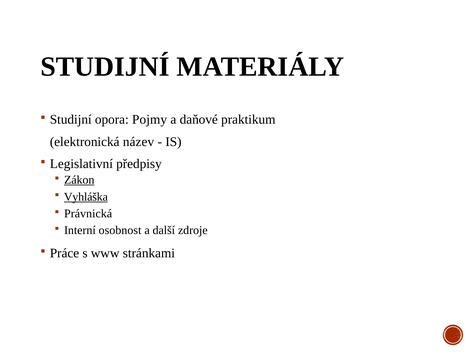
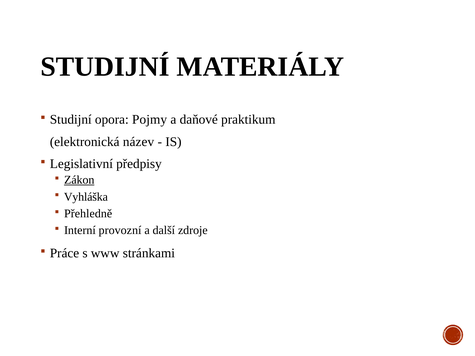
Vyhláška underline: present -> none (86, 197)
Právnická: Právnická -> Přehledně (88, 214)
osobnost: osobnost -> provozní (120, 231)
